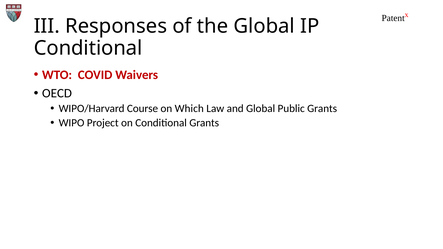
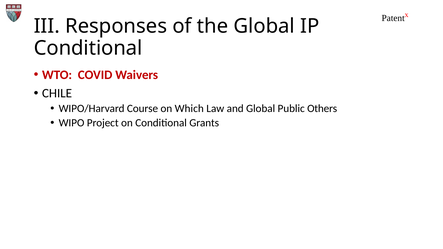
OECD: OECD -> CHILE (57, 93)
Public Grants: Grants -> Others (322, 109)
